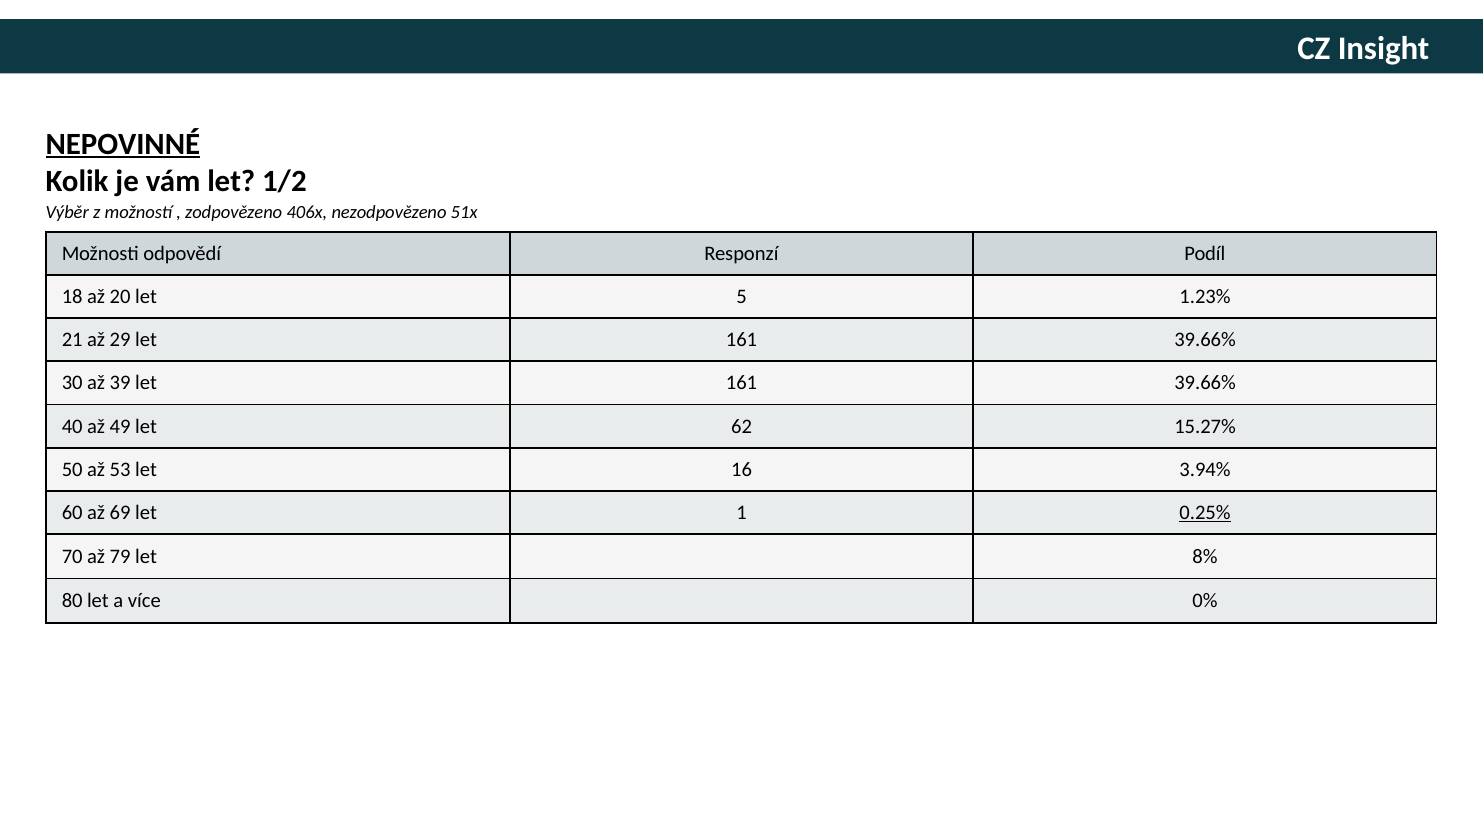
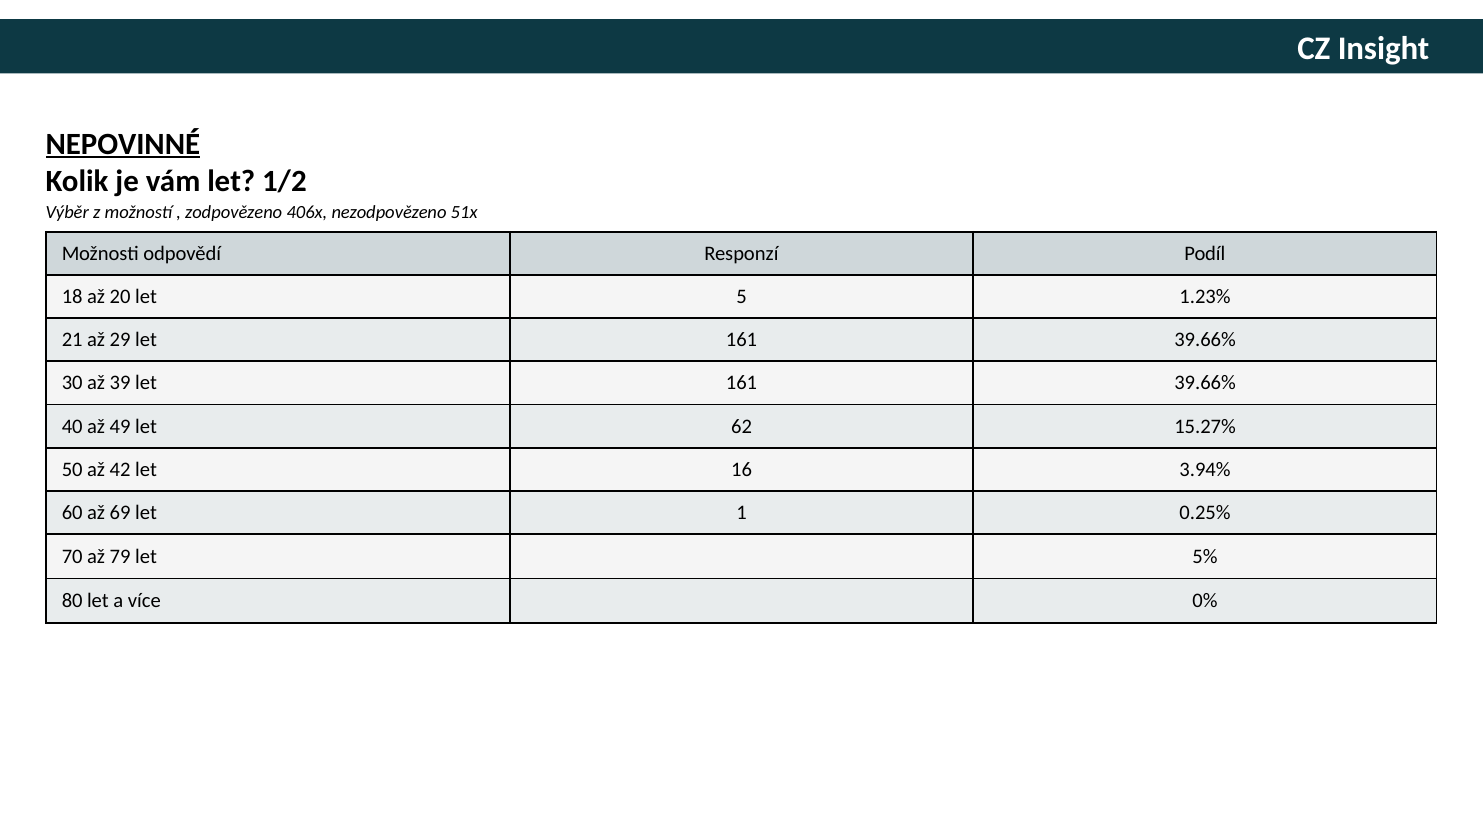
53: 53 -> 42 (120, 470)
0.25% underline: present -> none (1205, 513)
8%: 8% -> 5% (1205, 557)
